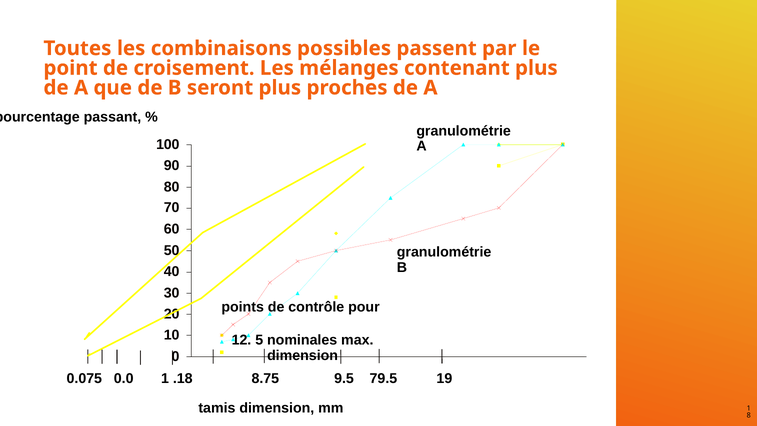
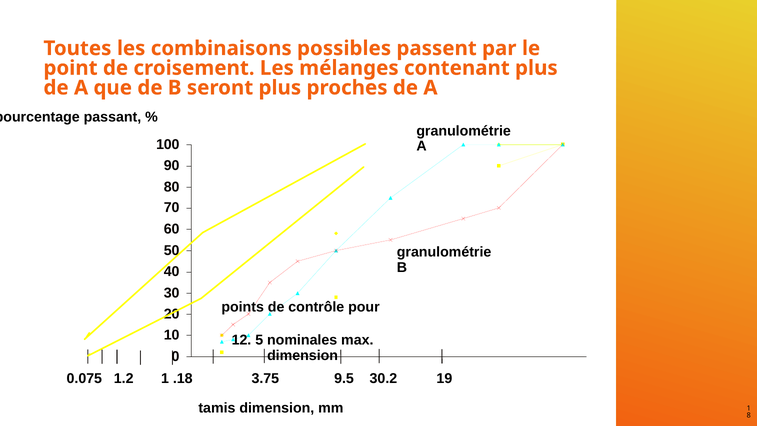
0.0: 0.0 -> 1.2 (124, 378)
8.75: 8.75 -> 3.75 (265, 378)
79.5: 79.5 -> 30.2 (383, 378)
